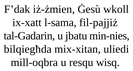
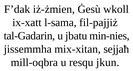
bilqiegħda: bilqiegħda -> jissemmha (28, 50)
uliedi: uliedi -> sejjaħ (116, 50)
wisq: wisq -> jkun (108, 63)
